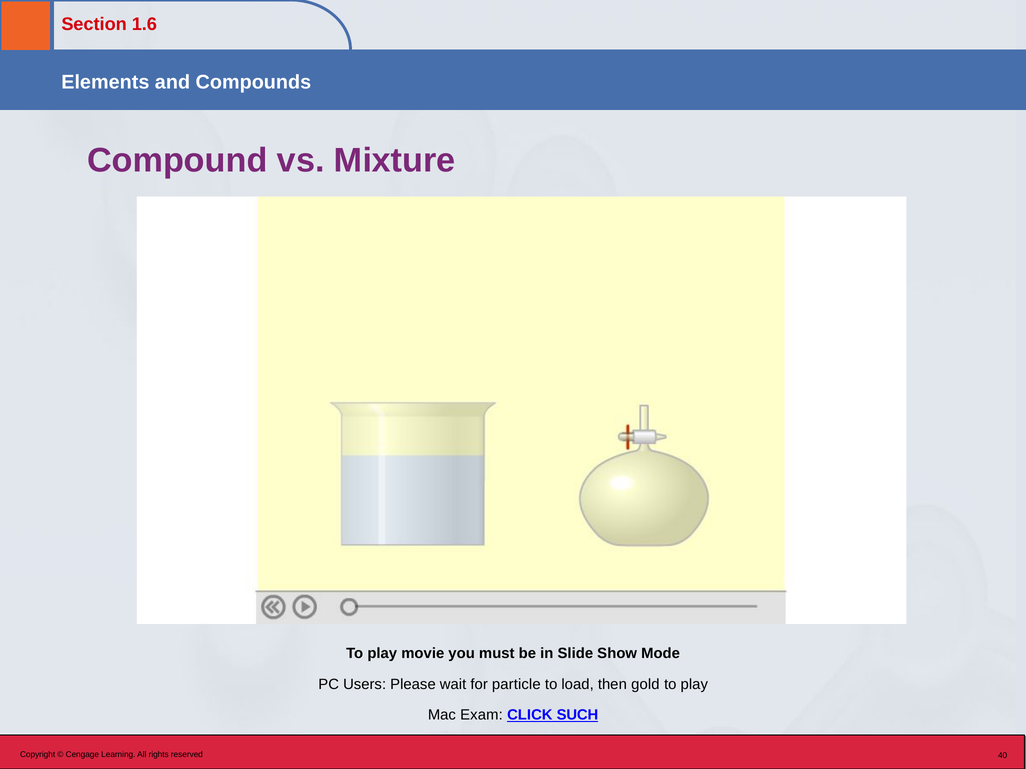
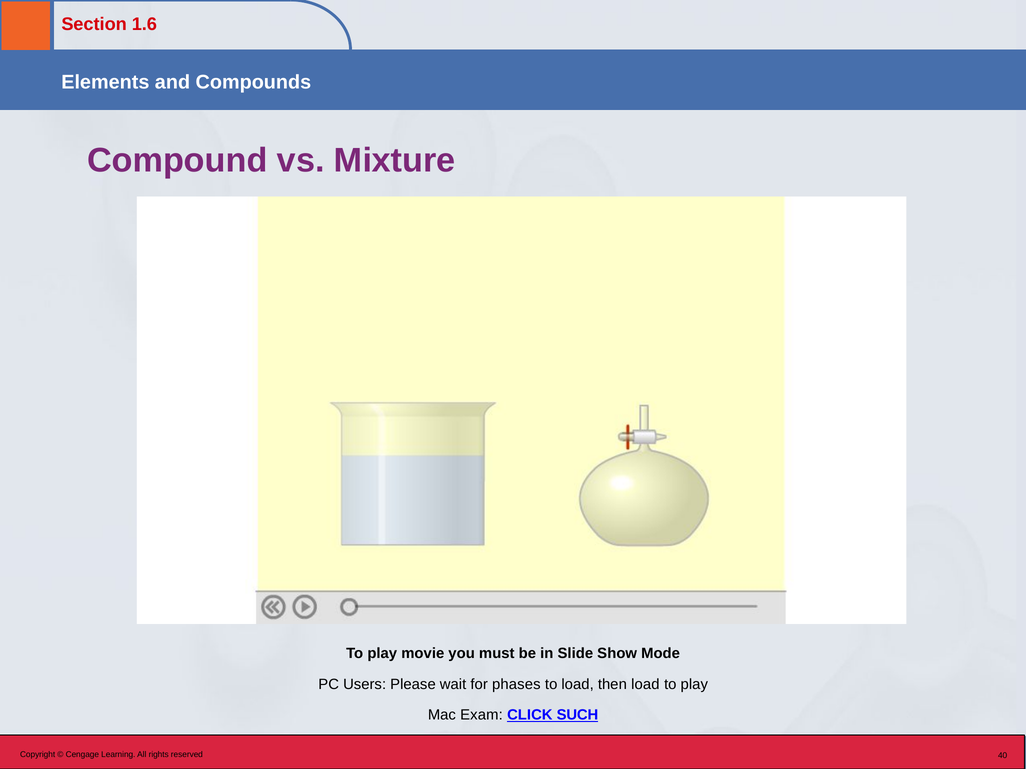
particle: particle -> phases (516, 685)
then gold: gold -> load (645, 685)
